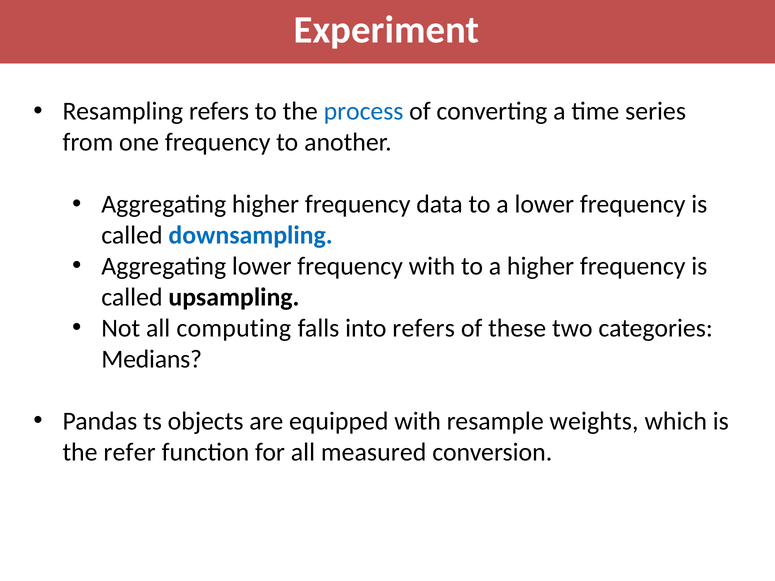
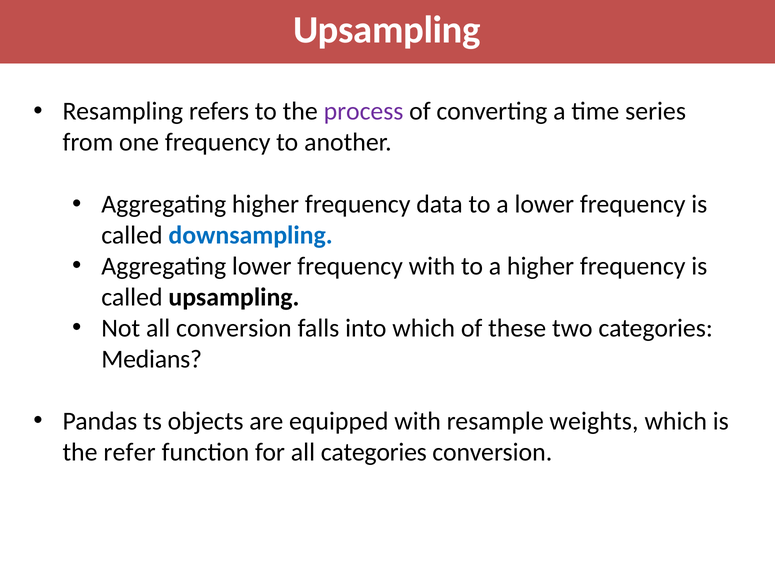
Experiment: Experiment -> Upsampling (387, 30)
process colour: blue -> purple (364, 112)
all computing: computing -> conversion (234, 329)
into refers: refers -> which (424, 329)
all measured: measured -> categories (374, 453)
